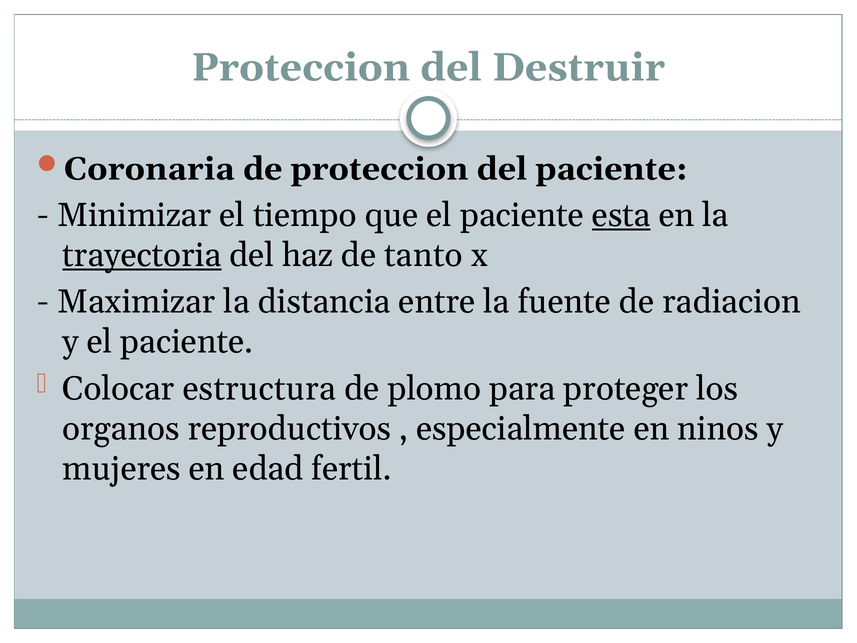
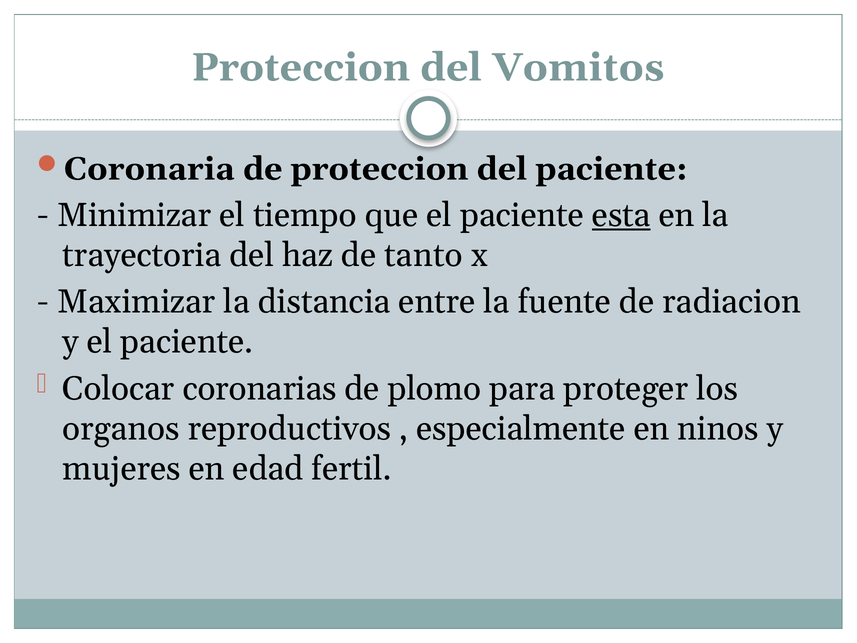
Destruir: Destruir -> Vomitos (578, 67)
trayectoria underline: present -> none (142, 255)
estructura: estructura -> coronarias (260, 388)
